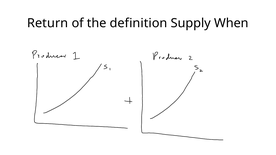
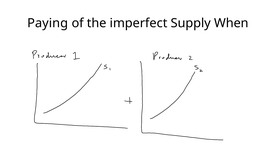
Return: Return -> Paying (48, 23)
definition: definition -> imperfect (139, 23)
